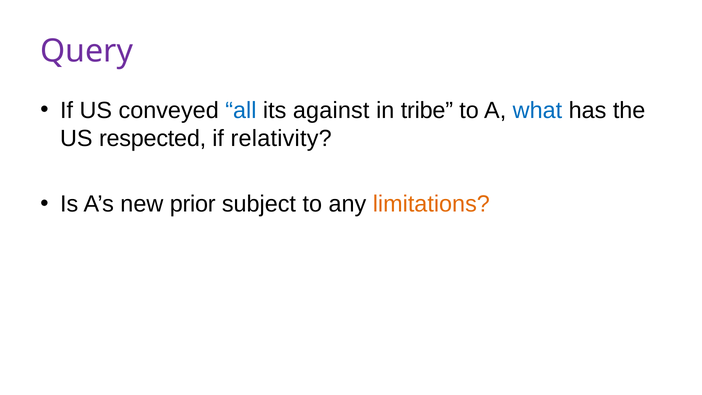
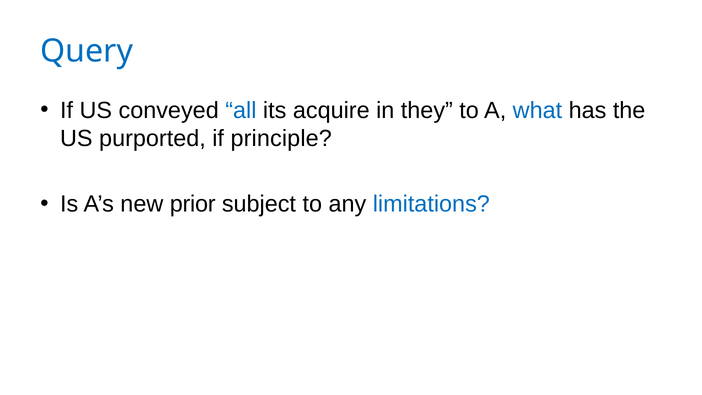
Query colour: purple -> blue (87, 51)
against: against -> acquire (331, 110)
tribe: tribe -> they (427, 110)
respected: respected -> purported (152, 139)
relativity: relativity -> principle (281, 139)
limitations colour: orange -> blue (431, 204)
